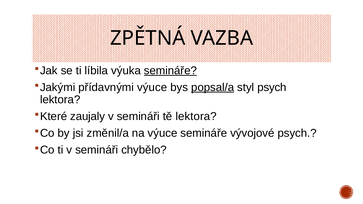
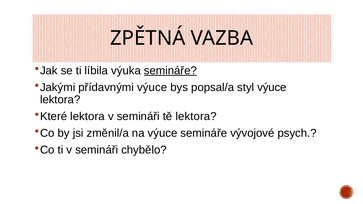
popsal/a underline: present -> none (213, 87)
styl psych: psych -> výuce (272, 87)
zaujaly: zaujaly -> lektora (88, 116)
